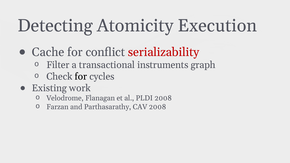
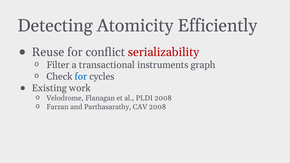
Execution: Execution -> Efficiently (217, 26)
Cache: Cache -> Reuse (48, 52)
for colour: black -> blue (81, 77)
